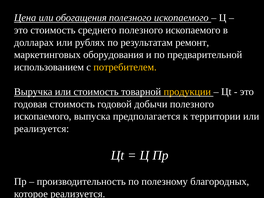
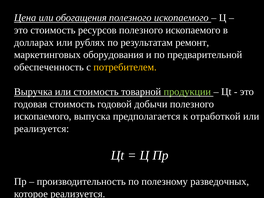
среднего: среднего -> ресурсов (97, 30)
использованием: использованием -> обеспеченность (49, 67)
продукции colour: yellow -> light green (187, 92)
территории: территории -> отработкой (216, 116)
благородных: благородных -> разведочных (220, 182)
